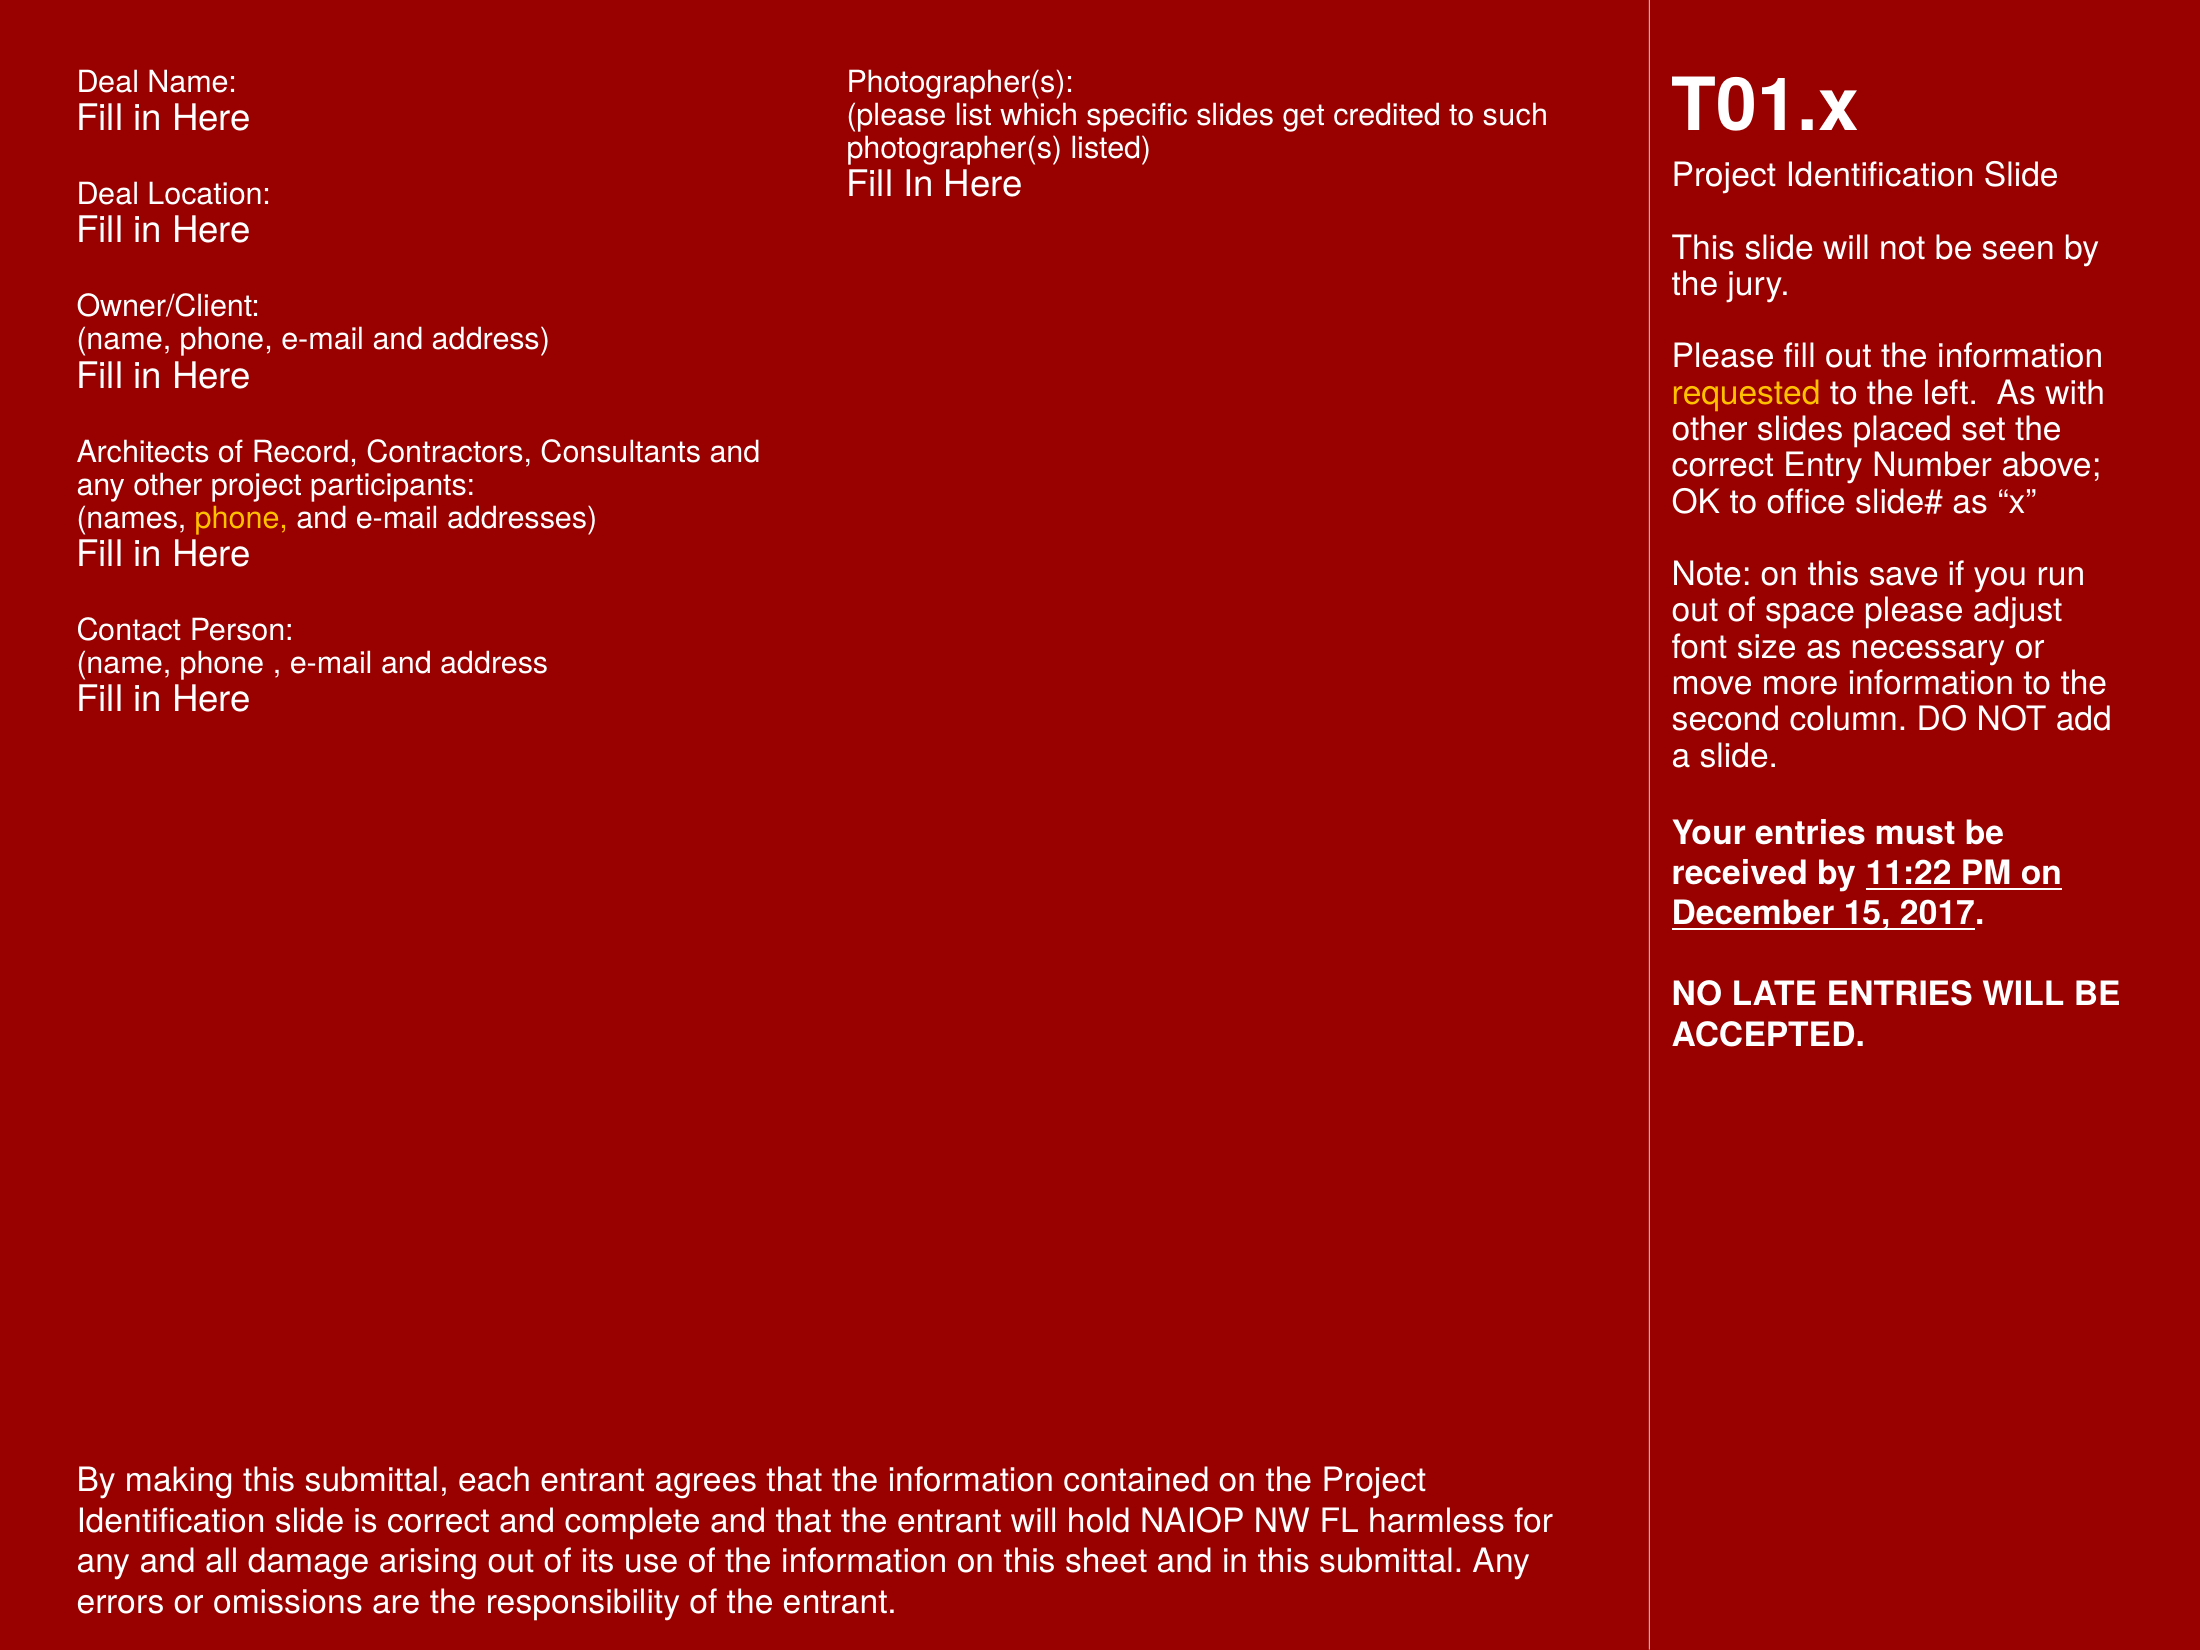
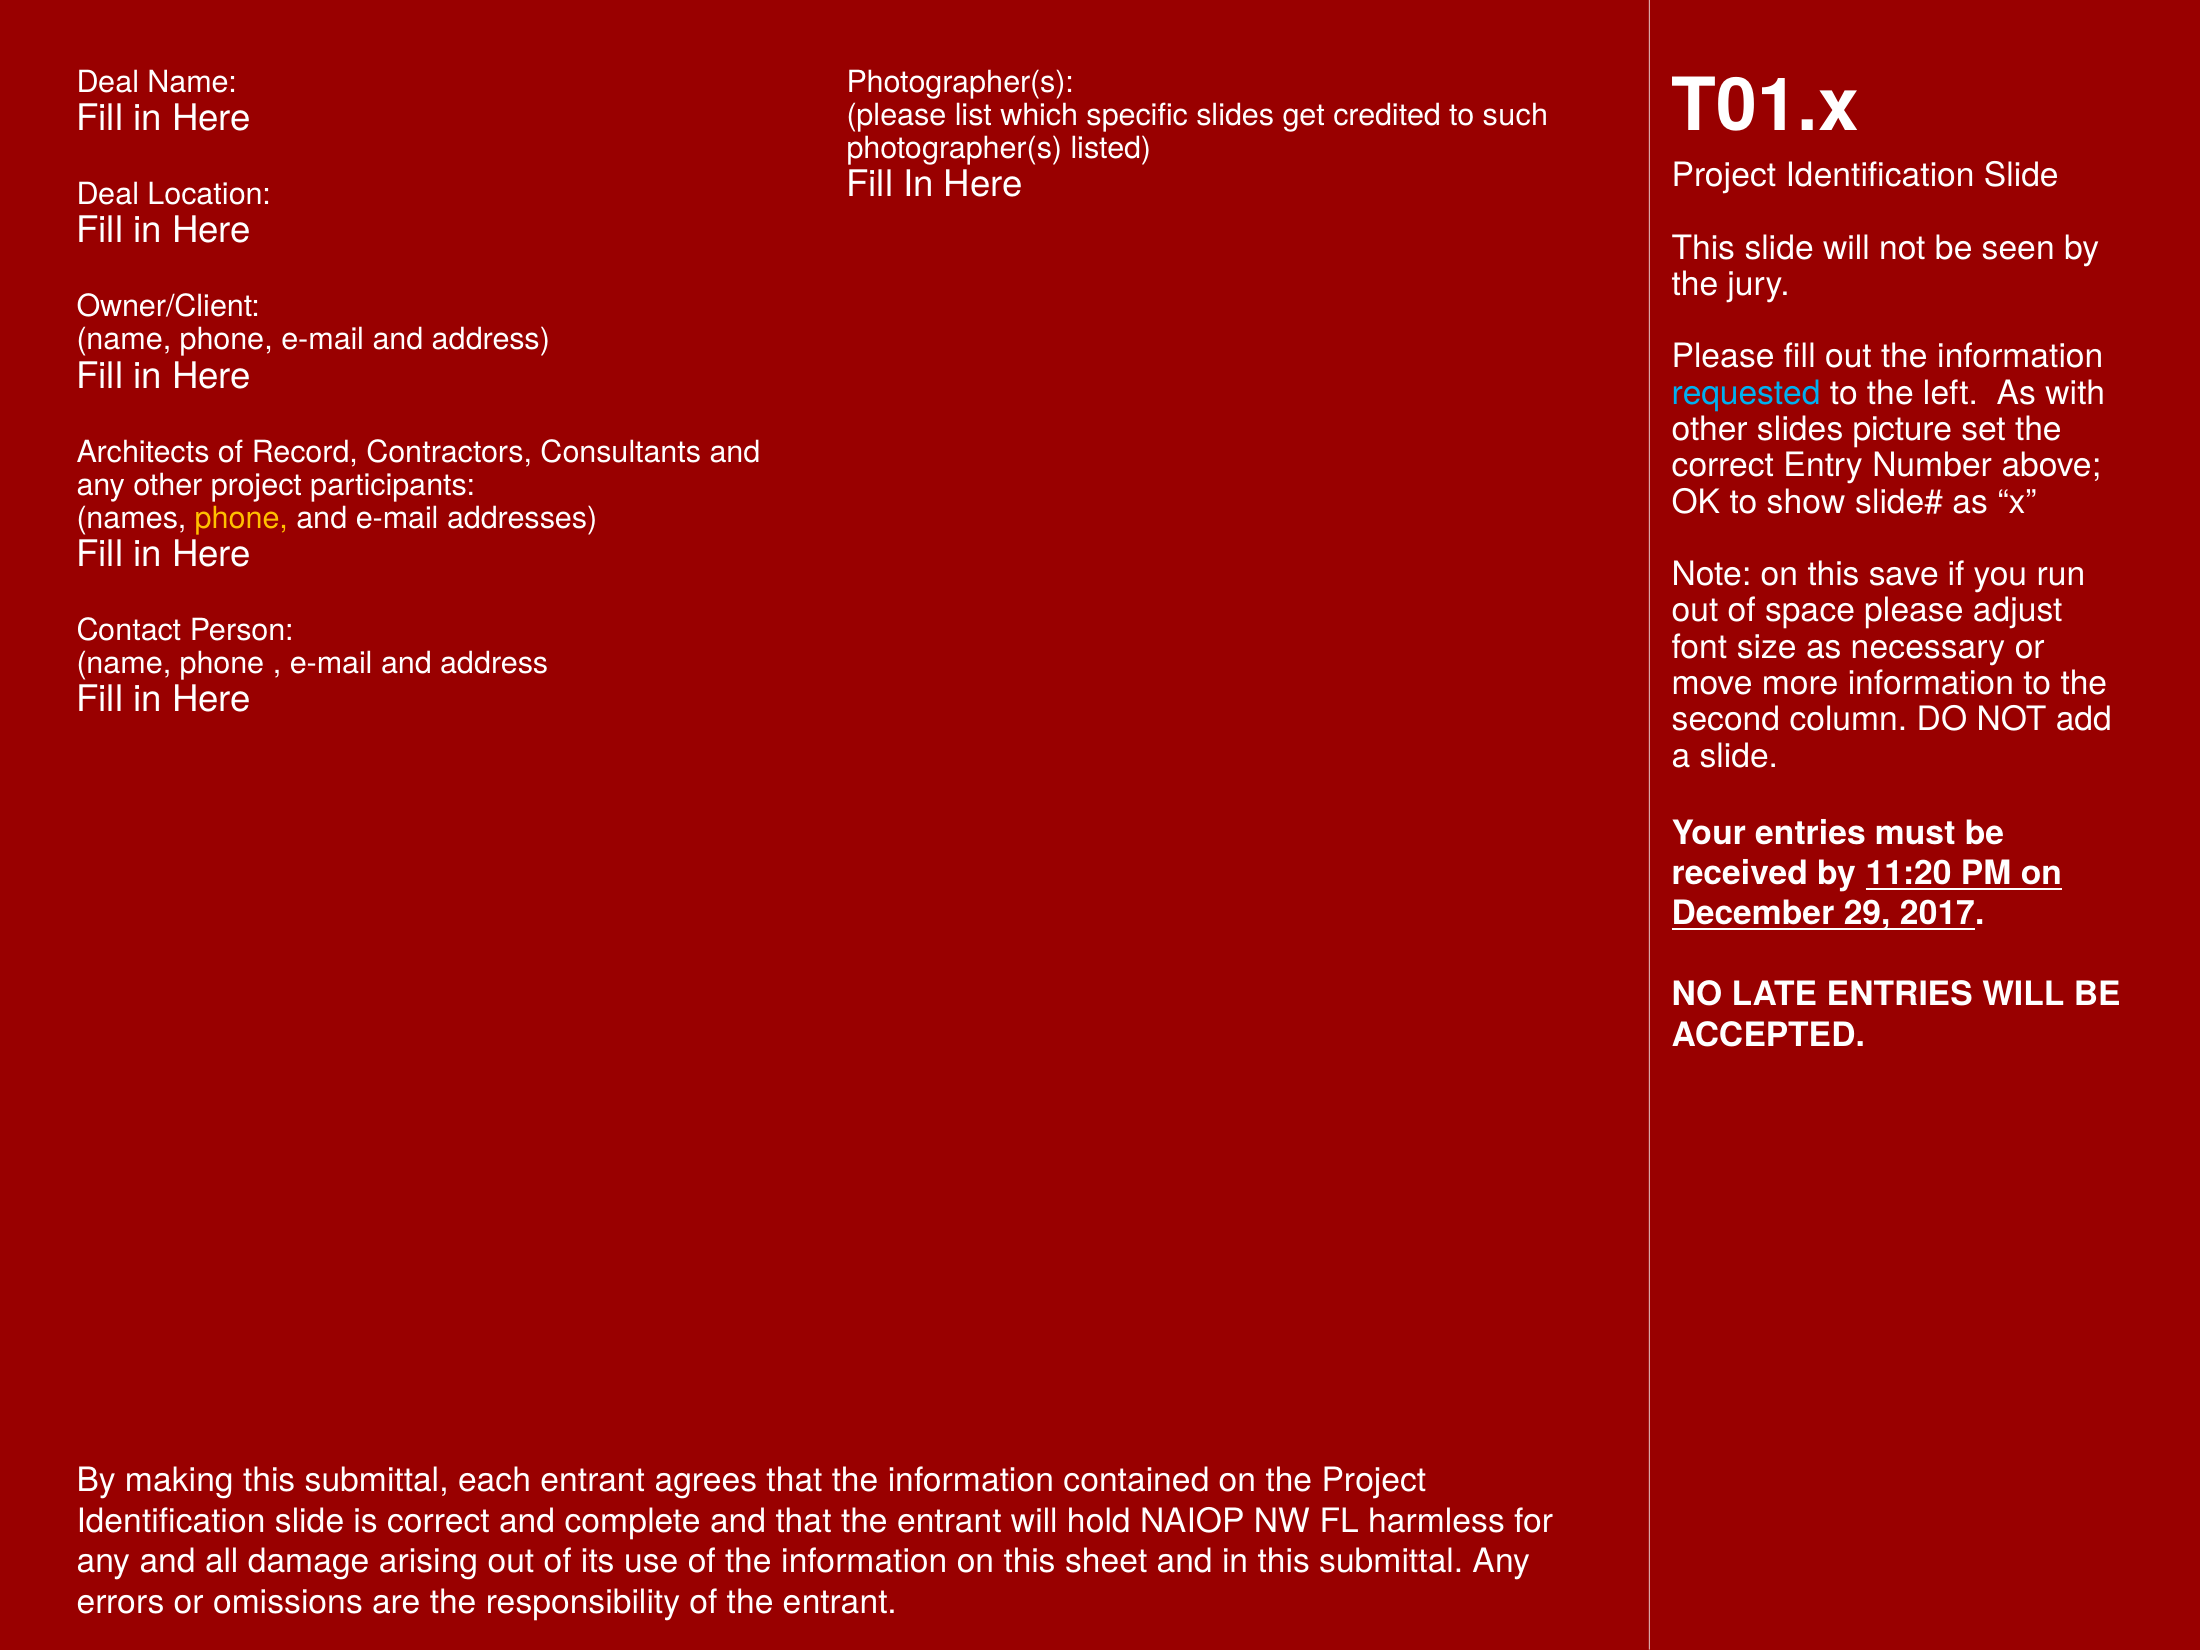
requested colour: yellow -> light blue (1746, 393)
placed: placed -> picture (1902, 429)
office: office -> show (1806, 502)
11:22: 11:22 -> 11:20 (1909, 873)
15: 15 -> 29 (1867, 914)
